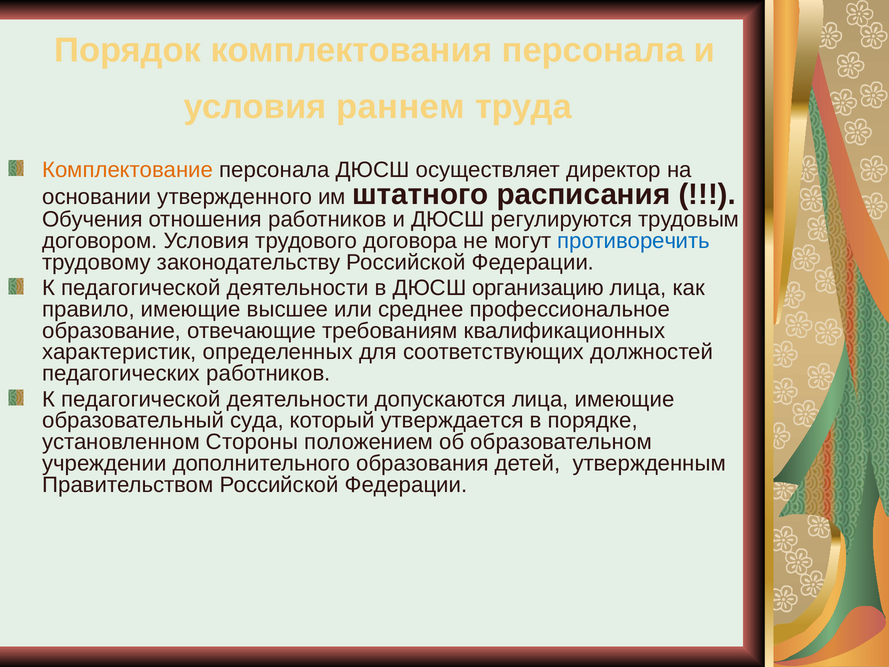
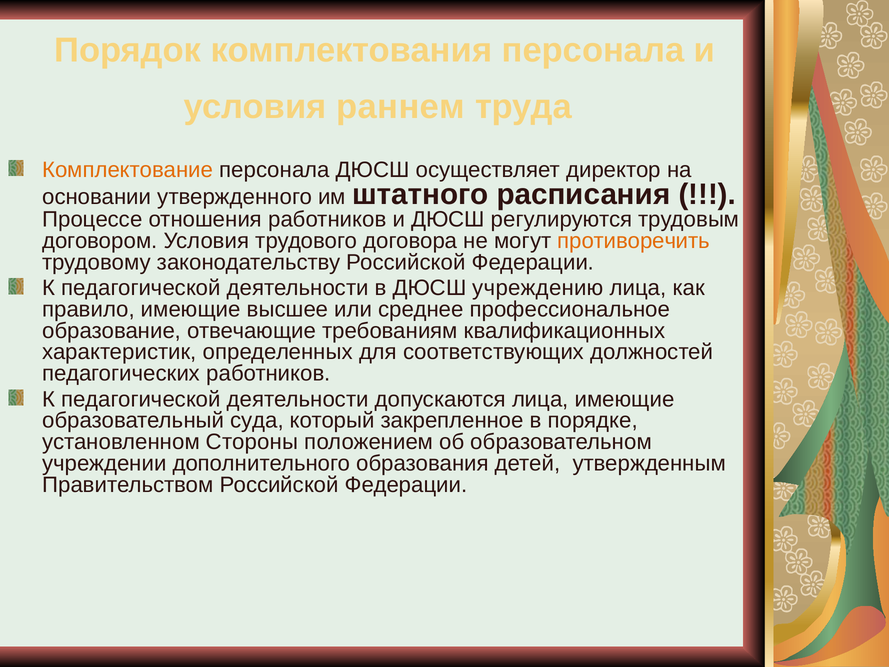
Обучения: Обучения -> Процессе (92, 219)
противоречить colour: blue -> orange (634, 241)
организацию: организацию -> учреждению (538, 288)
утверждается: утверждается -> закрепленное (452, 420)
